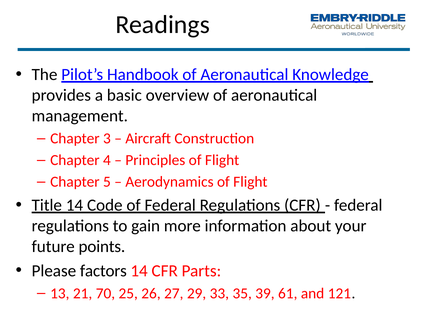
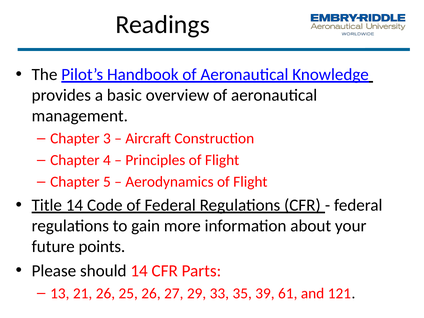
factors: factors -> should (103, 271)
21 70: 70 -> 26 (105, 293)
